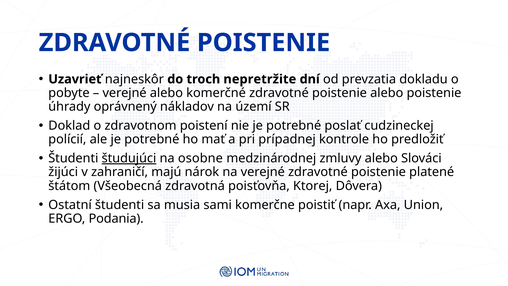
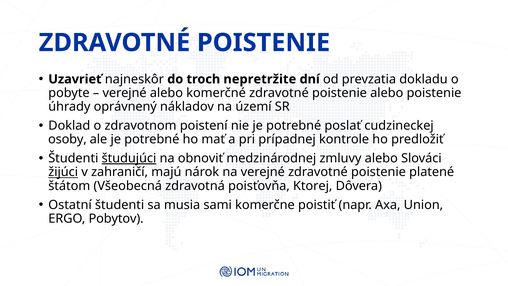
polícií: polícií -> osoby (67, 139)
osobne: osobne -> obnoviť (201, 158)
žijúci underline: none -> present (63, 172)
Podania: Podania -> Pobytov (116, 218)
